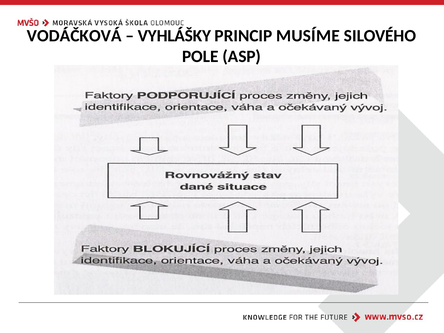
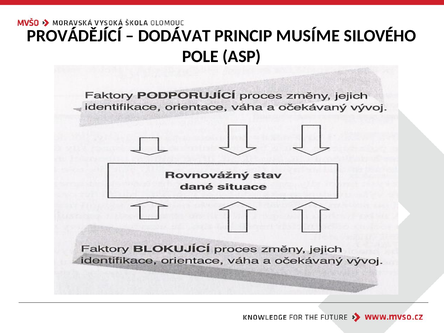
VODÁČKOVÁ: VODÁČKOVÁ -> PROVÁDĚJÍCÍ (74, 36)
VYHLÁŠKY: VYHLÁŠKY -> DODÁVAT (174, 36)
